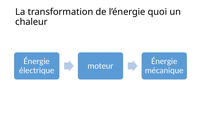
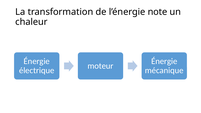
quoi: quoi -> note (157, 12)
